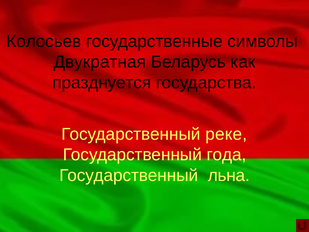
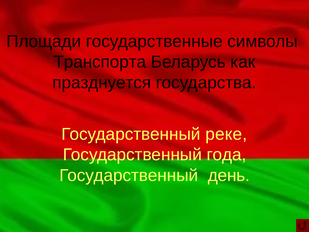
Колосьев: Колосьев -> Площади (44, 41)
Двукратная: Двукратная -> Транспорта (100, 62)
льна: льна -> день (229, 175)
